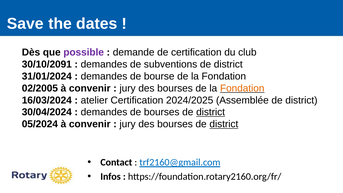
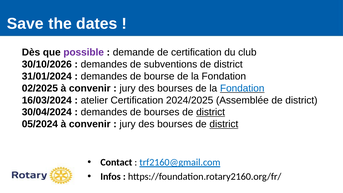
30/10/2091: 30/10/2091 -> 30/10/2026 (47, 64)
02/2005: 02/2005 -> 02/2025 (40, 88)
Fondation colour: orange -> blue (242, 88)
